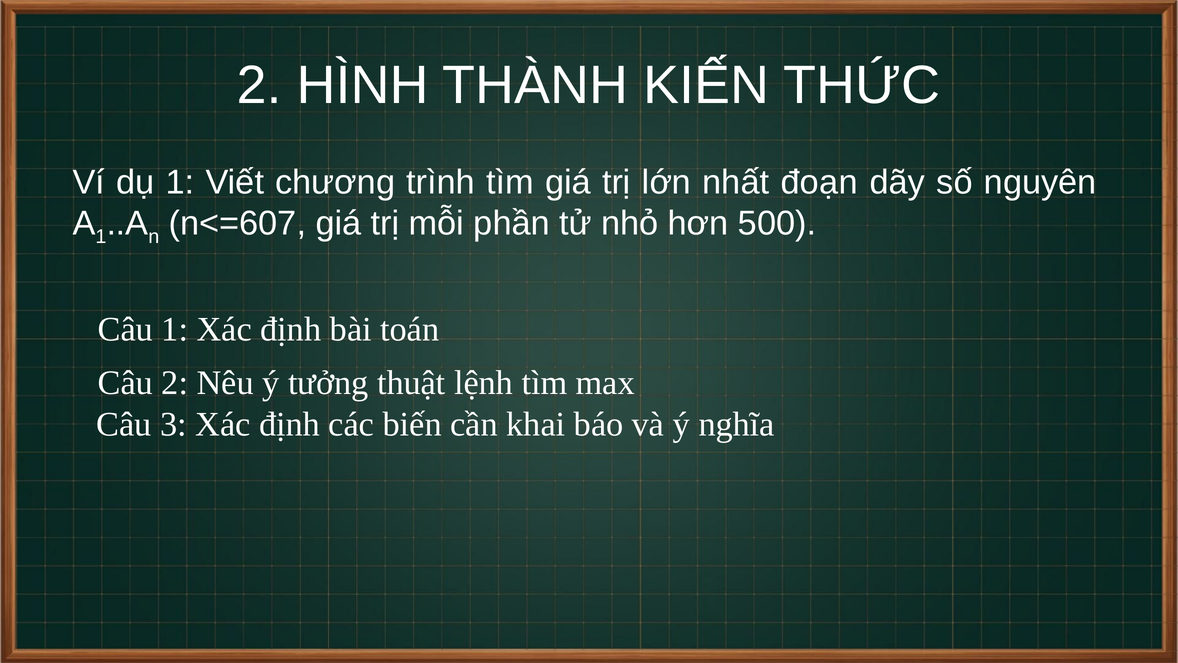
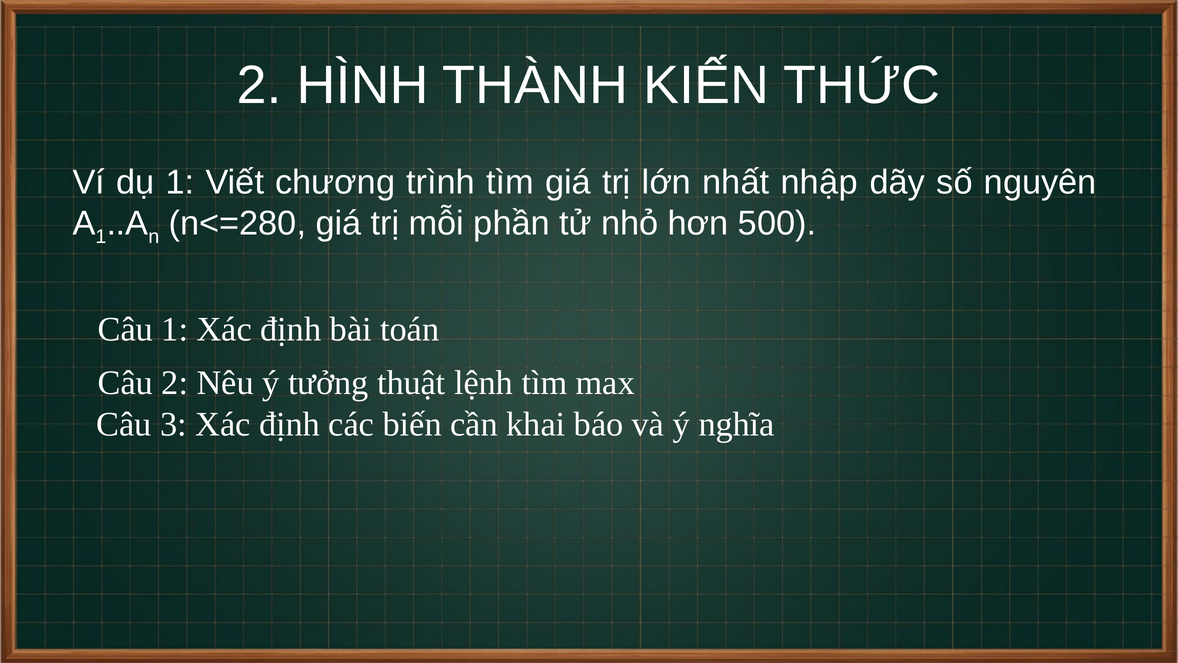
đoạn: đoạn -> nhập (819, 182)
n<=607: n<=607 -> n<=280 (237, 223)
